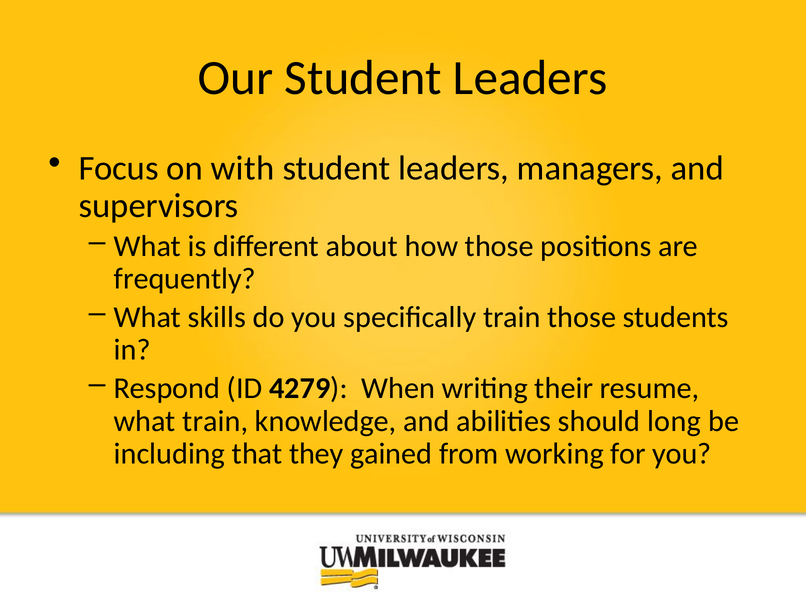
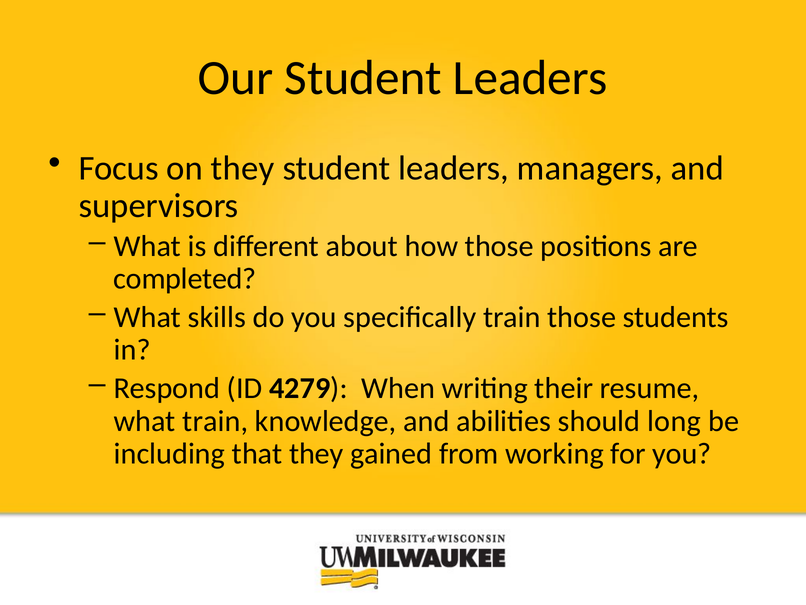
on with: with -> they (243, 168)
frequently: frequently -> completed (185, 279)
